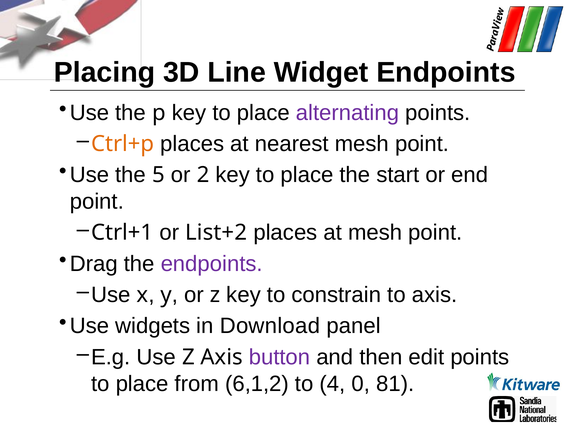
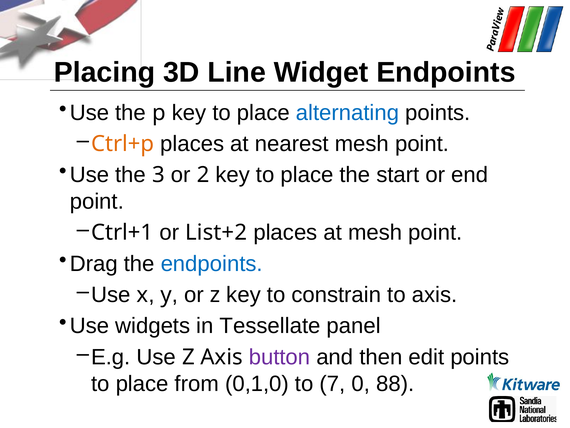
alternating colour: purple -> blue (348, 113)
5: 5 -> 3 (158, 175)
endpoints colour: purple -> blue (212, 263)
Download: Download -> Tessellate (270, 326)
6,1,2: 6,1,2 -> 0,1,0 (257, 383)
4: 4 -> 7 (332, 383)
81: 81 -> 88 (395, 383)
